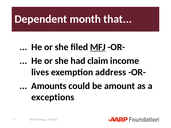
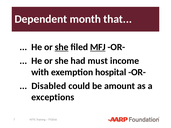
she underline: none -> present (62, 47)
claim: claim -> must (98, 61)
lives: lives -> with (40, 72)
address: address -> hospital (111, 72)
Amounts: Amounts -> Disabled (49, 86)
